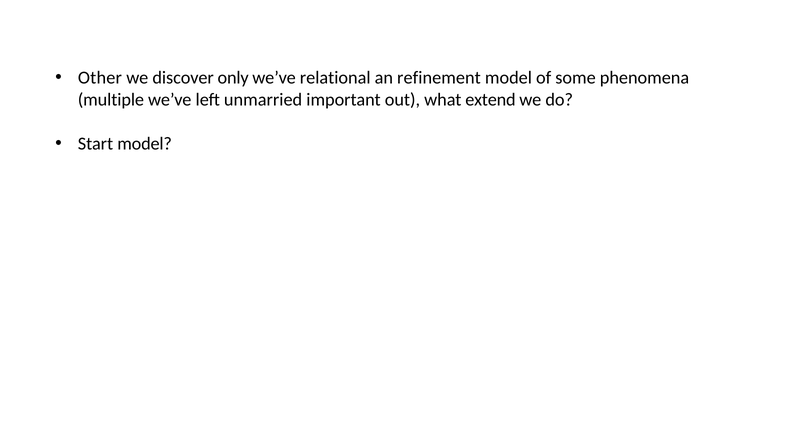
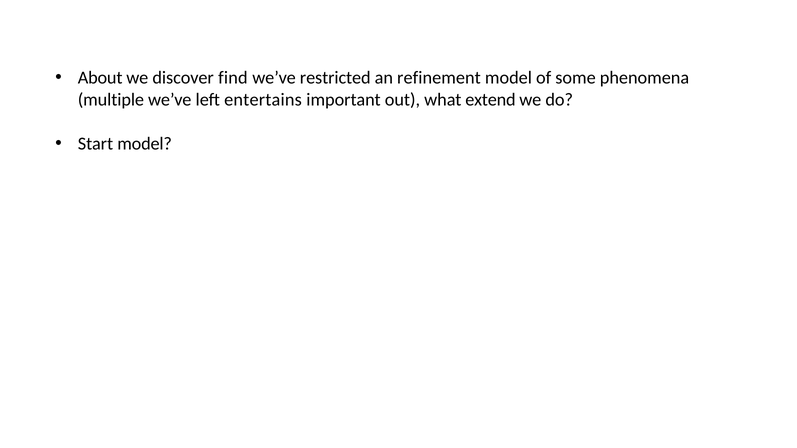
Other: Other -> About (100, 78)
only: only -> find (233, 78)
relational: relational -> restricted (335, 78)
unmarried: unmarried -> entertains (263, 100)
